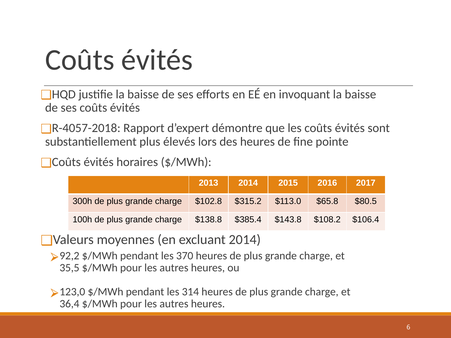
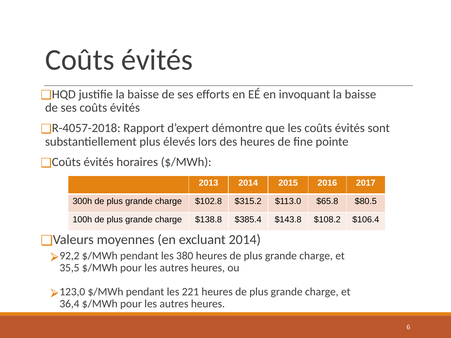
370: 370 -> 380 (185, 256)
314: 314 -> 221 (190, 292)
